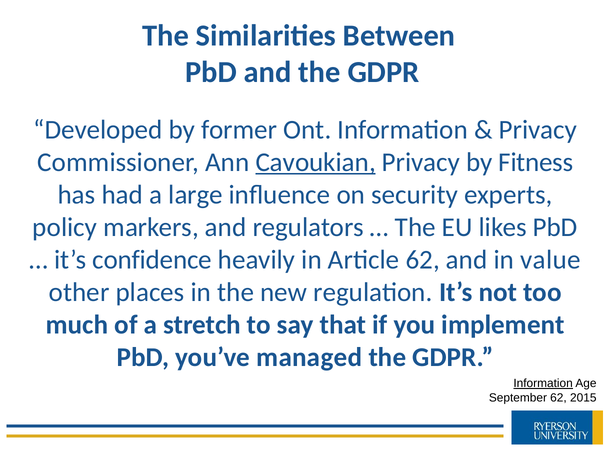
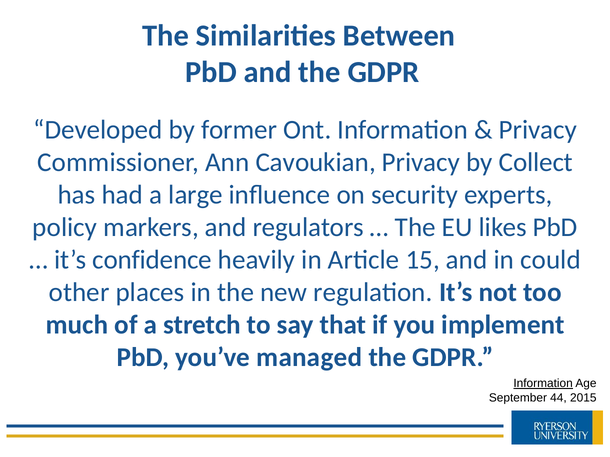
Cavoukian underline: present -> none (316, 162)
Fitness: Fitness -> Collect (536, 162)
Article 62: 62 -> 15 (423, 260)
value: value -> could (551, 260)
September 62: 62 -> 44 (558, 398)
